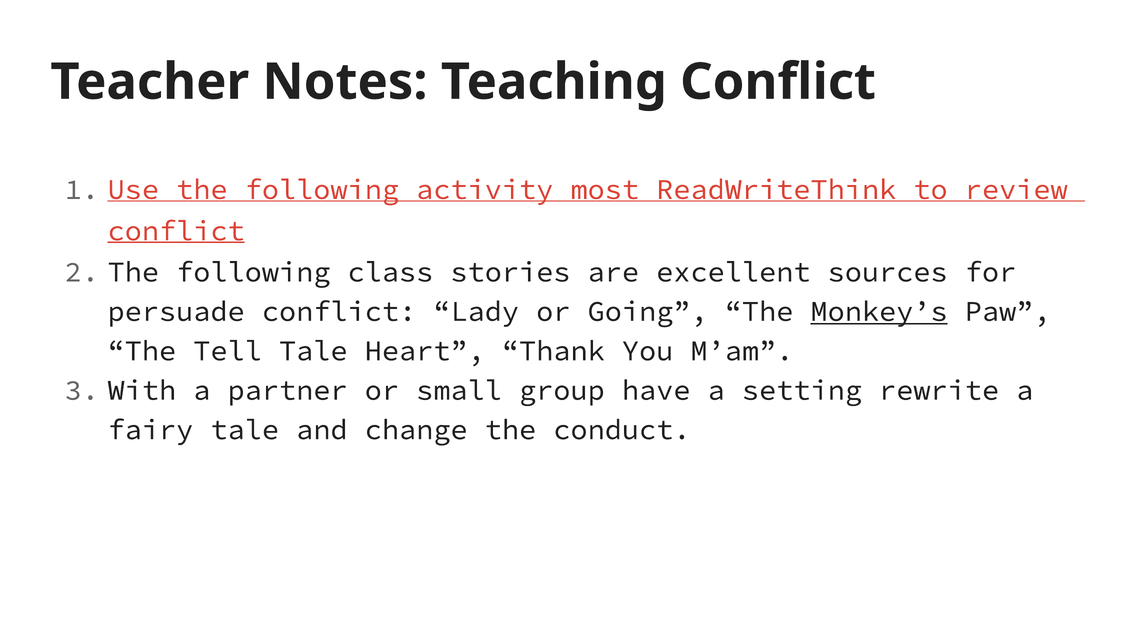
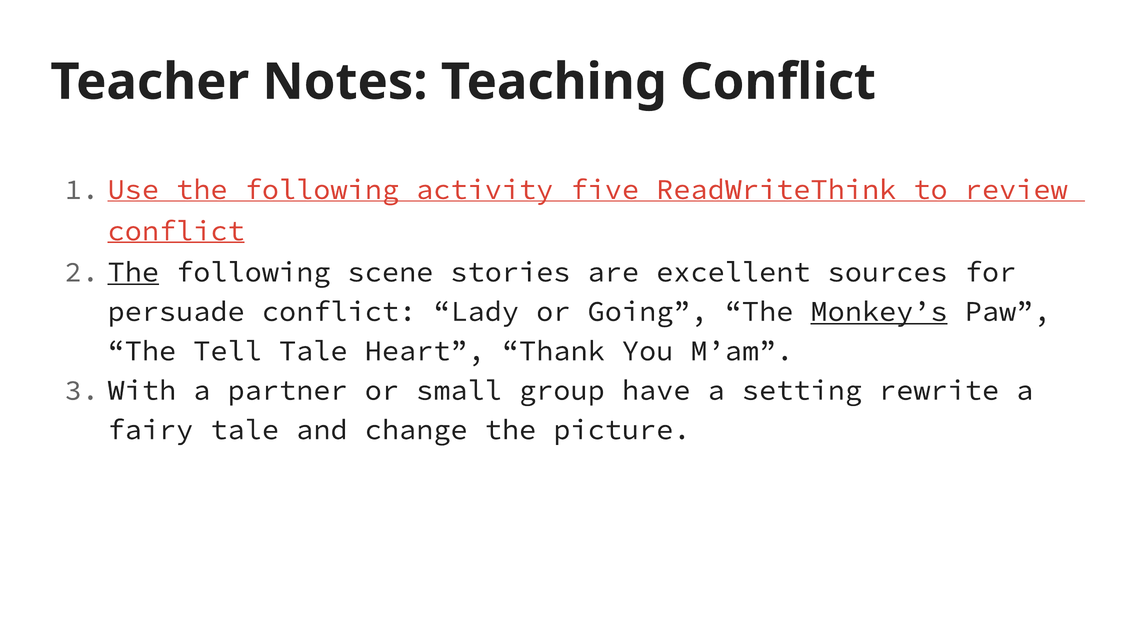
most: most -> five (605, 190)
The underline: none -> present (133, 272)
class: class -> scene (390, 272)
conduct: conduct -> picture (622, 430)
